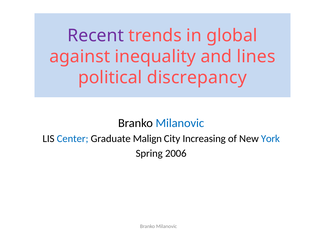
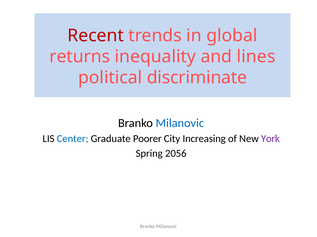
Recent colour: purple -> red (96, 36)
against: against -> returns (80, 57)
discrepancy: discrepancy -> discriminate (197, 78)
Malign: Malign -> Poorer (147, 139)
York colour: blue -> purple (270, 139)
2006: 2006 -> 2056 (176, 154)
